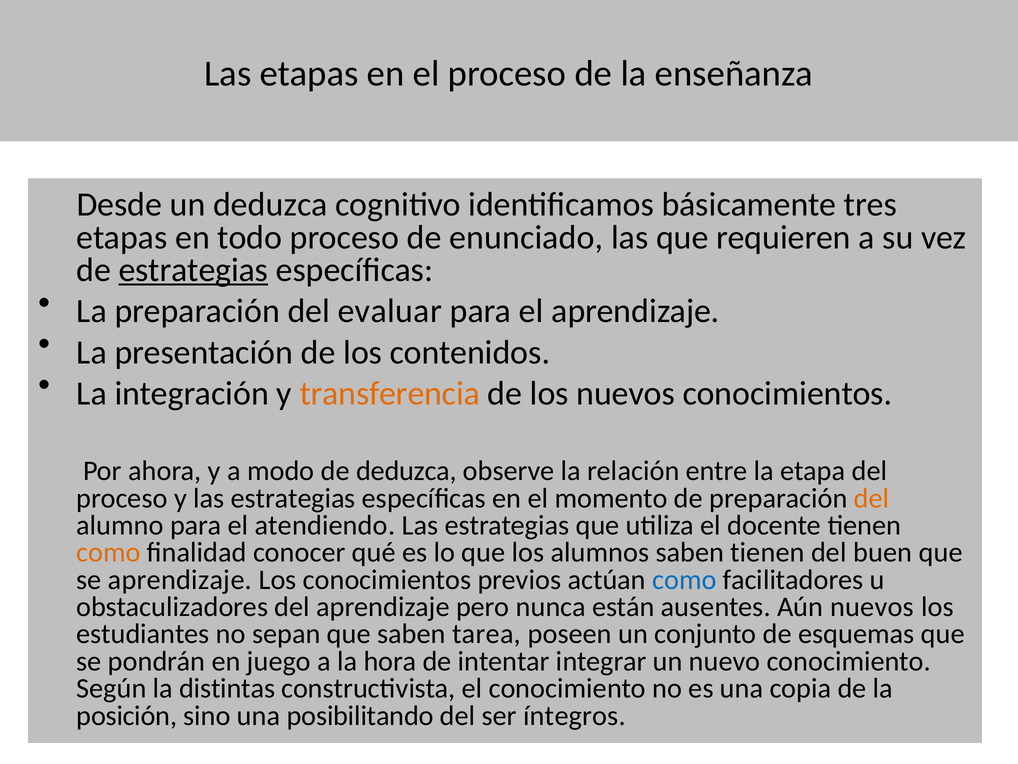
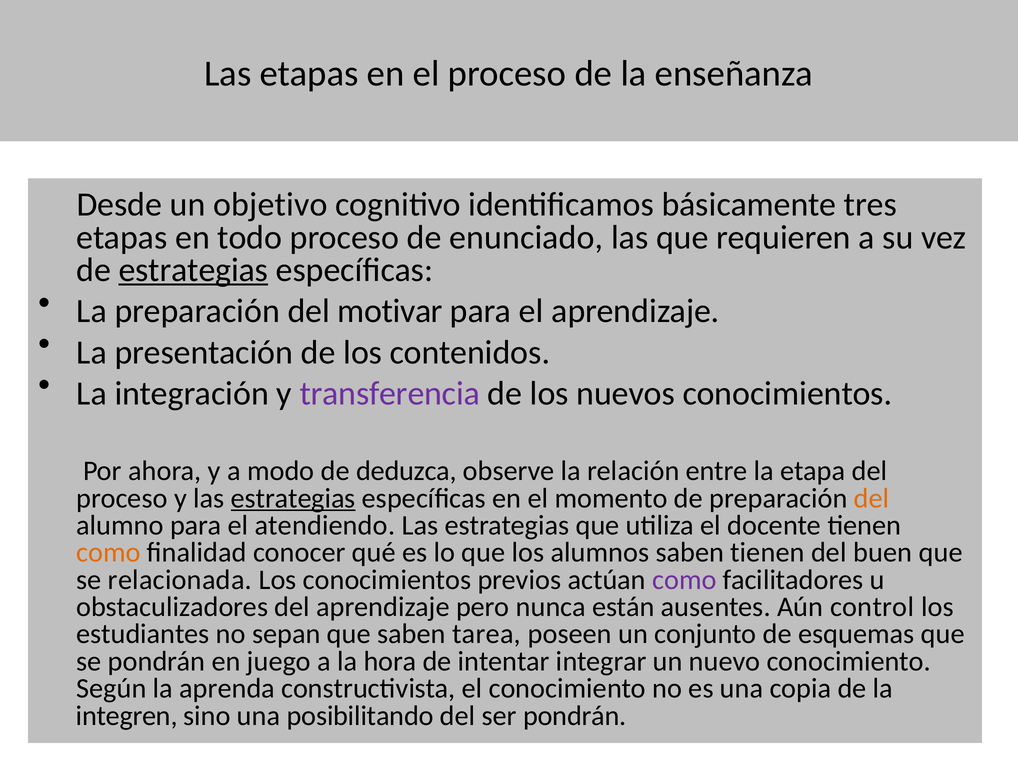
un deduzca: deduzca -> objetivo (270, 205)
evaluar: evaluar -> motivar (390, 311)
transferencia colour: orange -> purple (390, 393)
estrategias underline: none -> present (293, 498)
se aprendizaje: aprendizaje -> relacionada (180, 579)
como colour: blue -> purple (684, 579)
Aún nuevos: nuevos -> control (872, 607)
distintas: distintas -> aprenda (227, 688)
posición: posición -> integren (127, 715)
ser íntegros: íntegros -> pondrán (575, 715)
